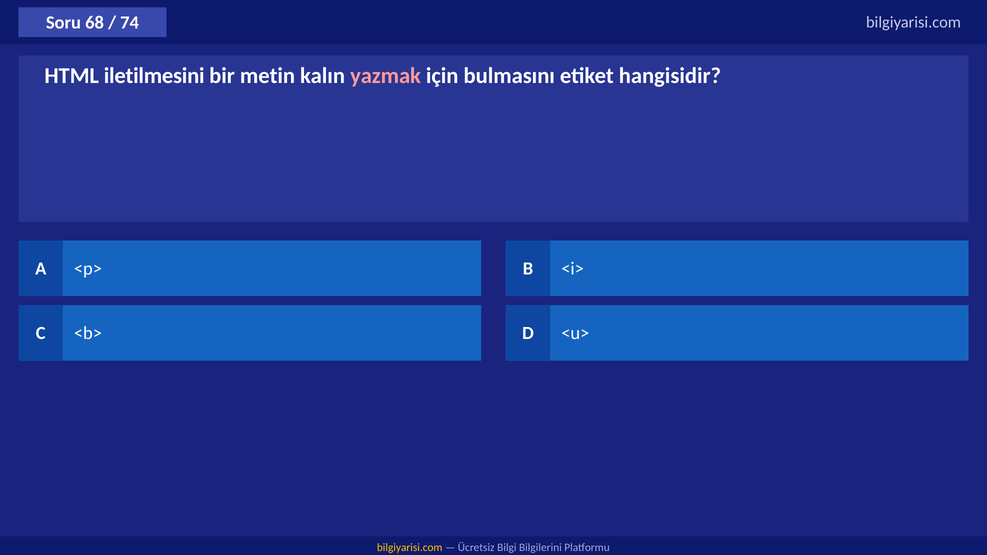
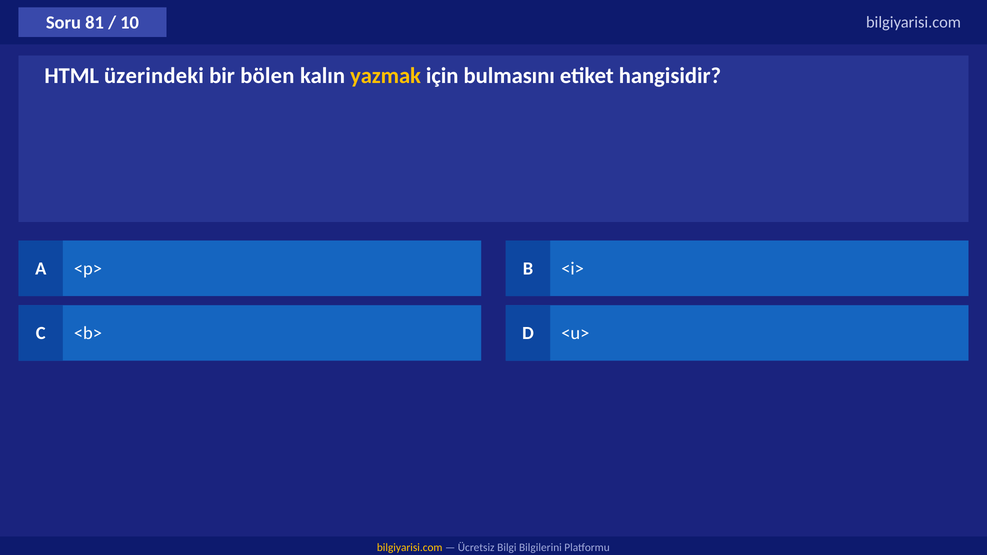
68: 68 -> 81 (95, 23)
74: 74 -> 10 (130, 23)
iletilmesini: iletilmesini -> üzerindeki (154, 76)
metin: metin -> bölen (267, 76)
yazmak colour: pink -> yellow (386, 76)
